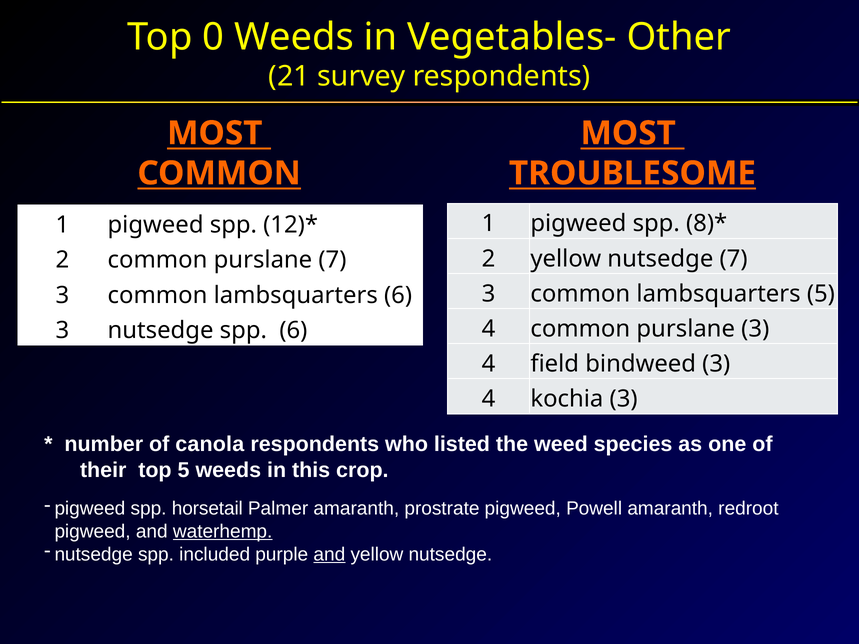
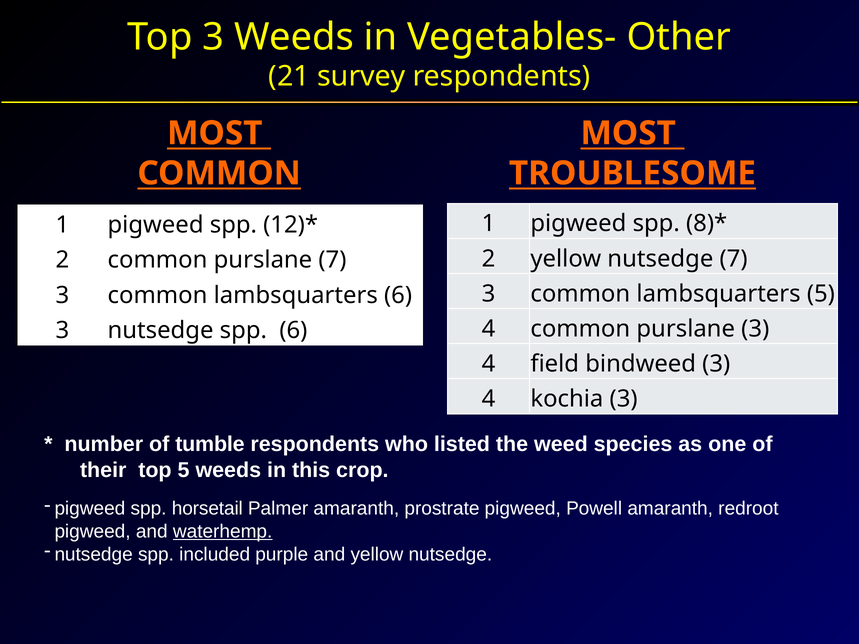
Top 0: 0 -> 3 (213, 37)
canola: canola -> tumble (210, 444)
and underline: present -> none (329, 555)
